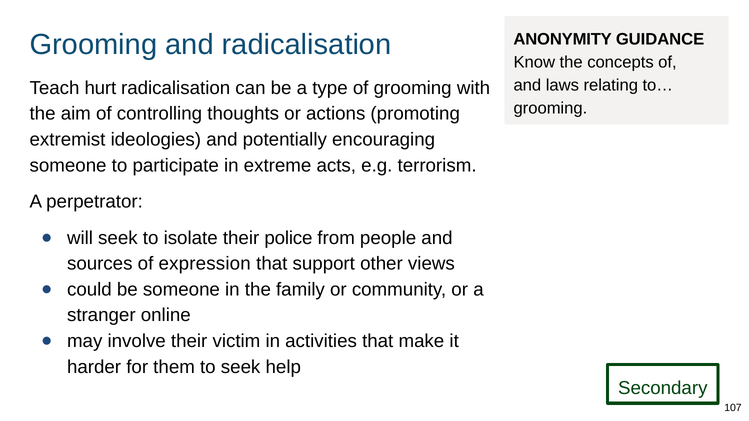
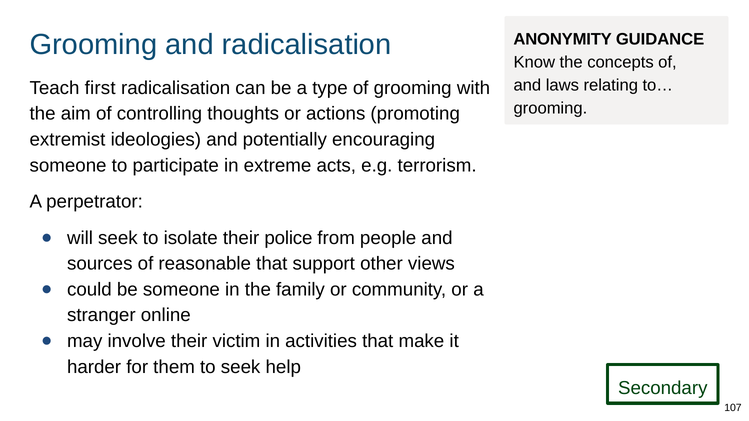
hurt: hurt -> first (100, 88)
expression: expression -> reasonable (205, 264)
